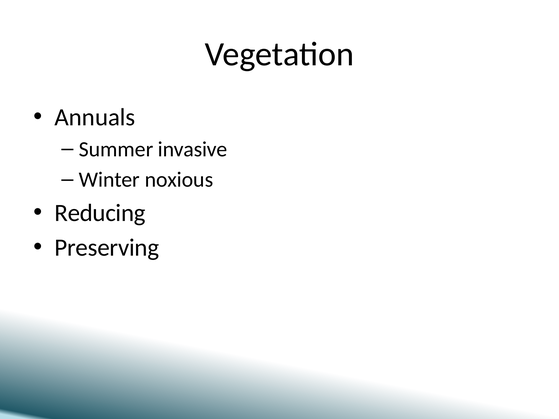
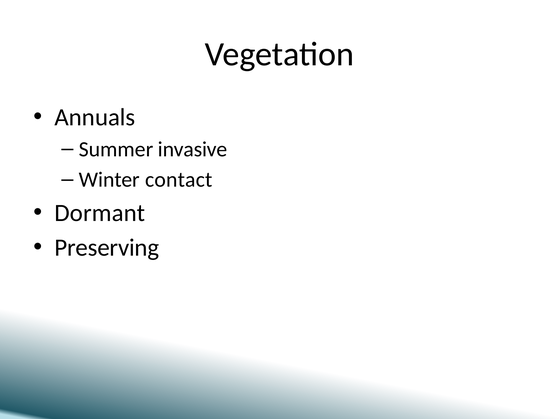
noxious: noxious -> contact (179, 180)
Reducing: Reducing -> Dormant (100, 213)
